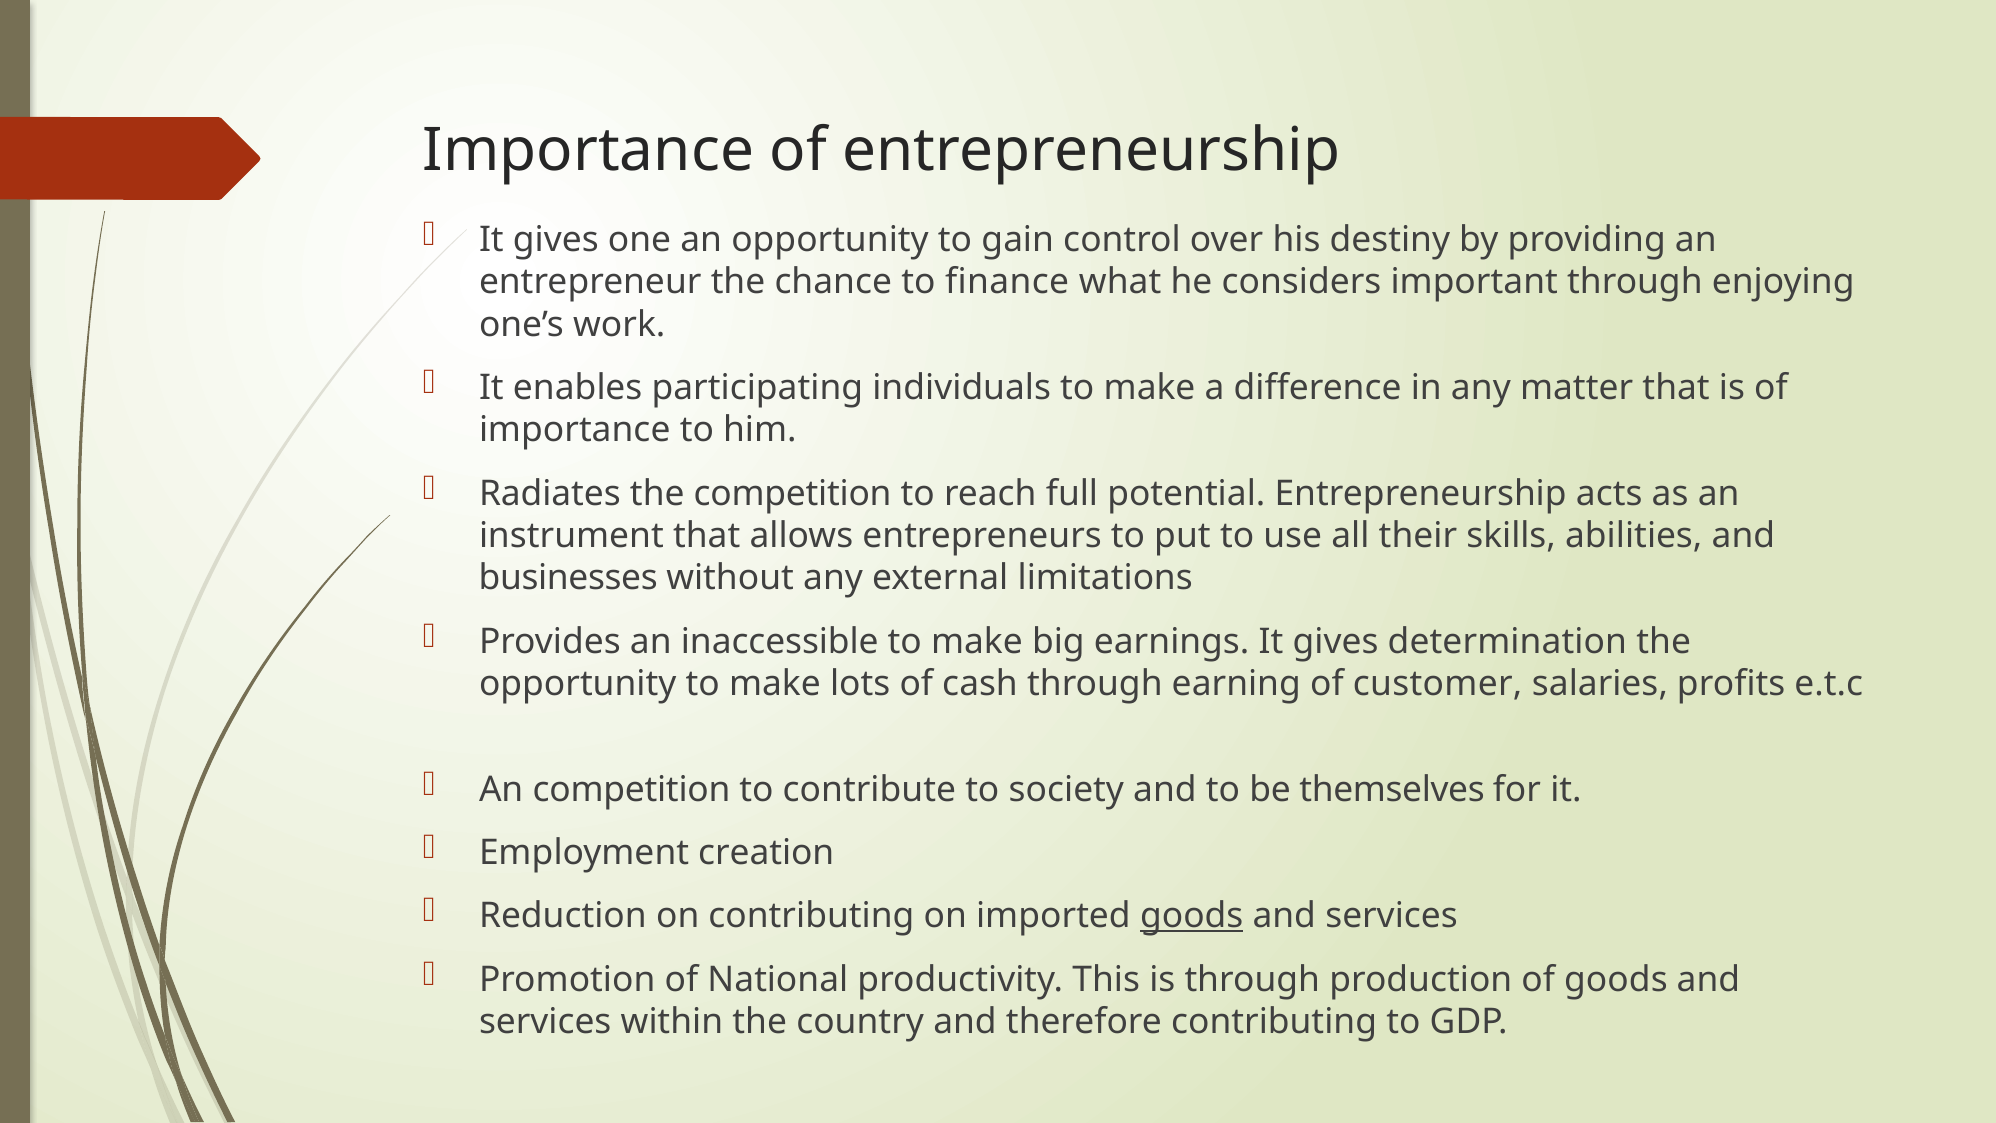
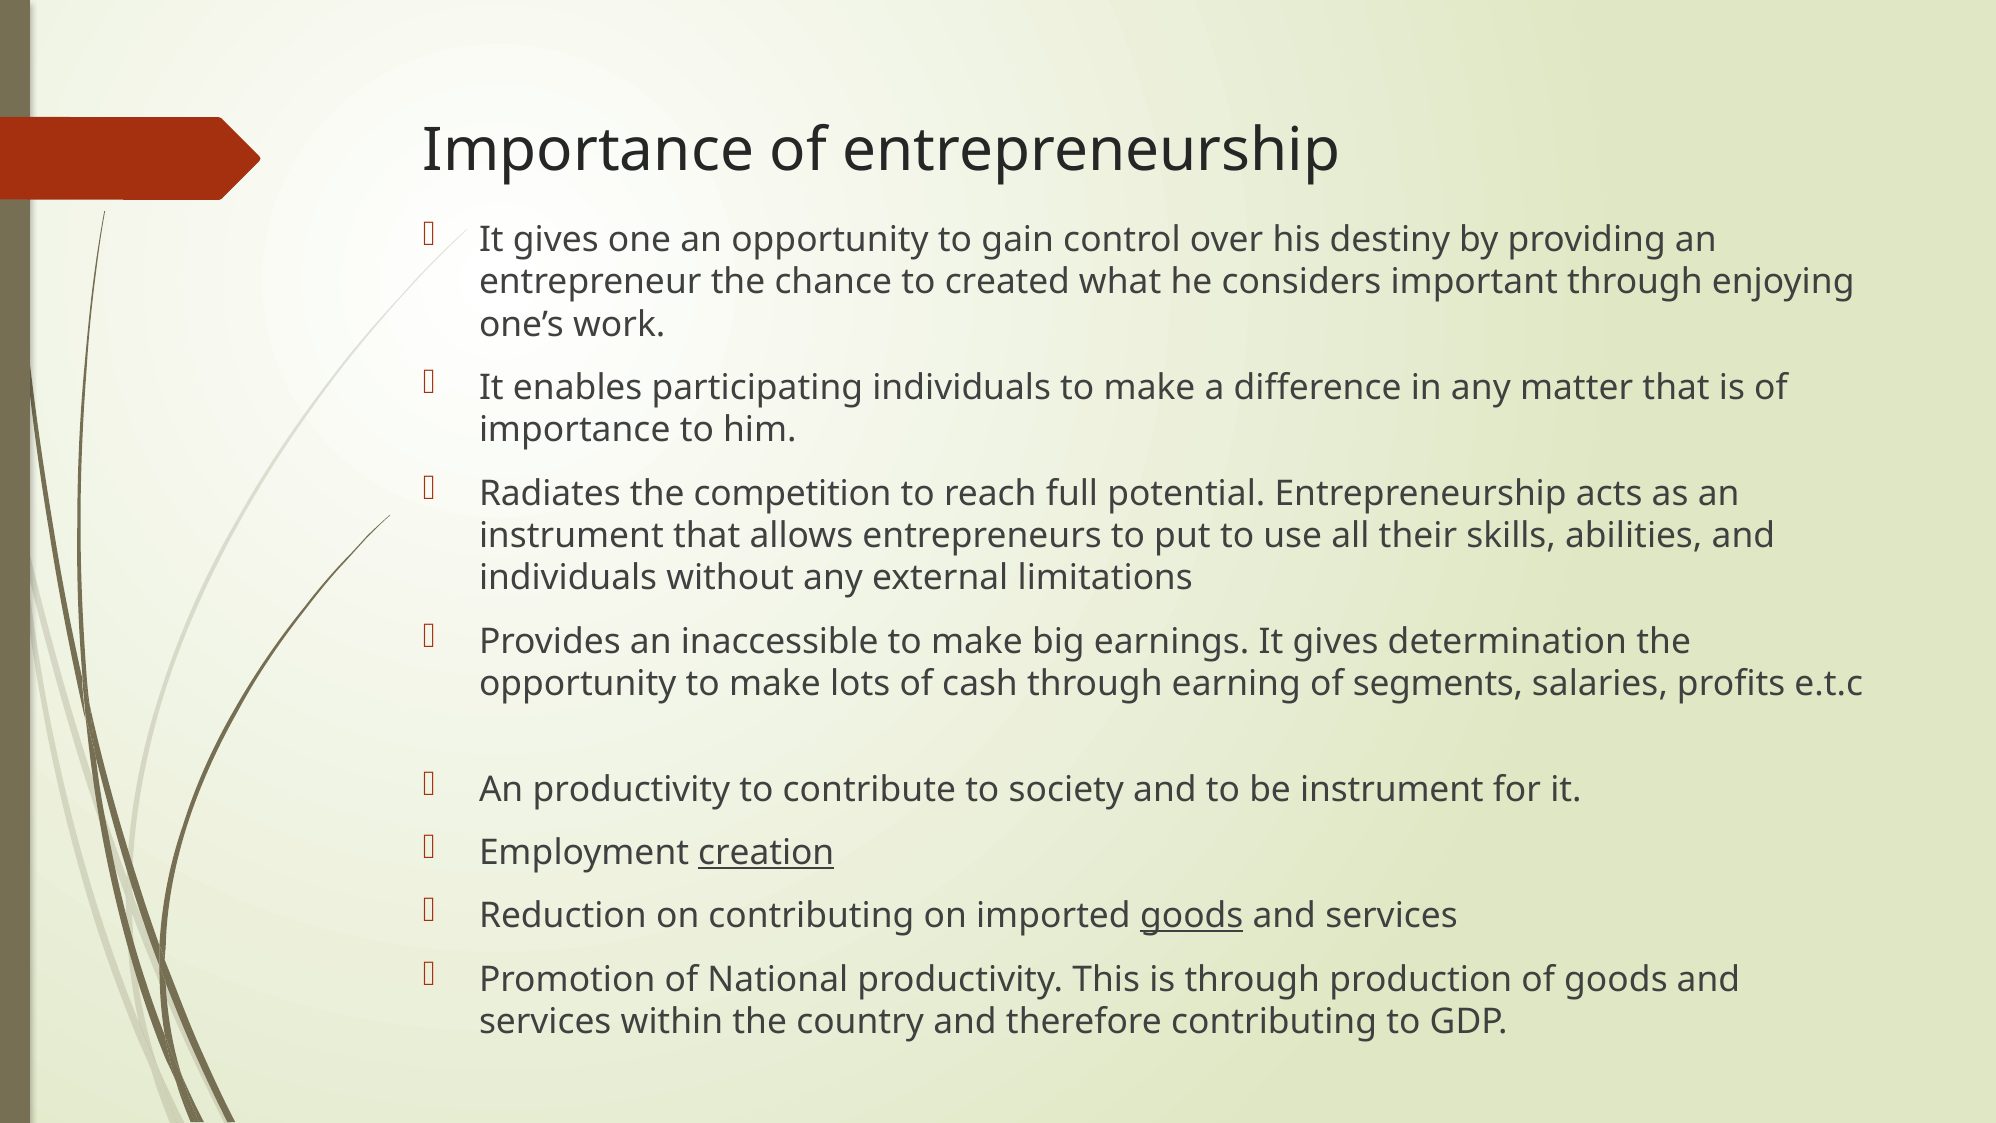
finance: finance -> created (1007, 282)
businesses: businesses -> individuals (568, 578)
customer: customer -> segments (1438, 684)
An competition: competition -> productivity (631, 789)
be themselves: themselves -> instrument (1392, 789)
creation underline: none -> present (766, 853)
